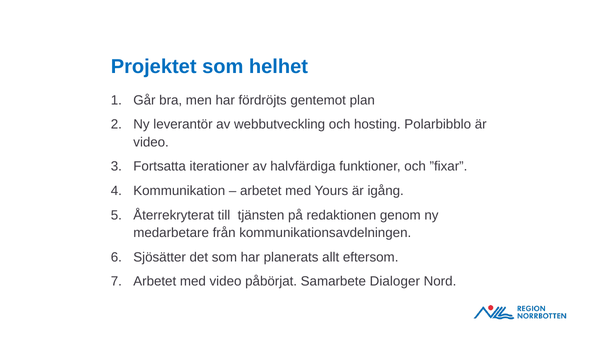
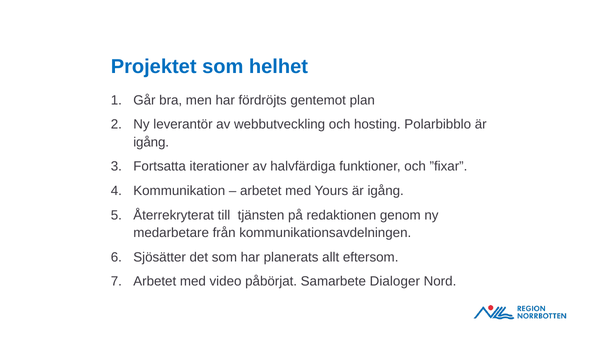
video: video -> igång (151, 142)
